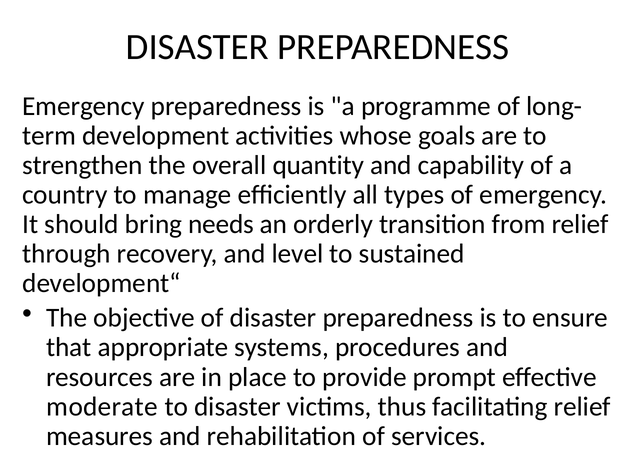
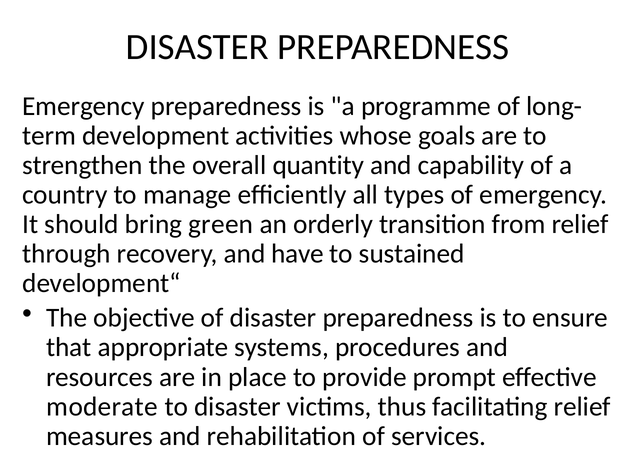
needs: needs -> green (221, 224)
level: level -> have (298, 254)
